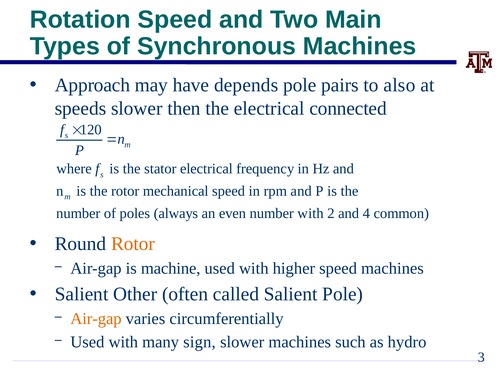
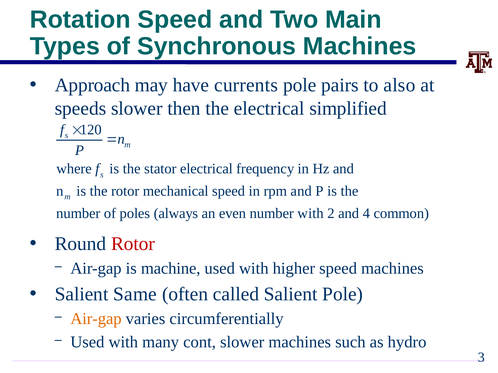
depends: depends -> currents (246, 85)
connected: connected -> simplified (348, 108)
Rotor colour: orange -> red (133, 244)
Other: Other -> Same (135, 294)
sign: sign -> cont (200, 342)
